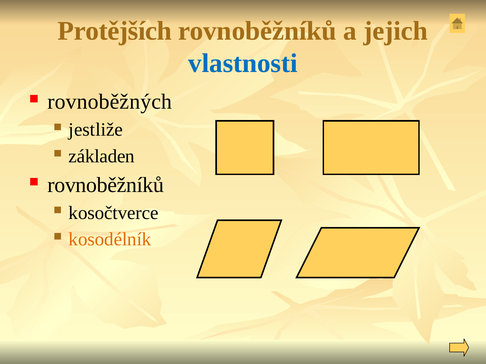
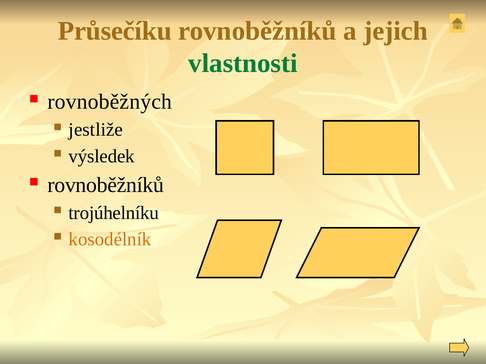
Protějších: Protějších -> Průsečíku (115, 31)
vlastnosti colour: blue -> green (243, 63)
základen: základen -> výsledek (102, 156)
kosočtverce: kosočtverce -> trojúhelníku (114, 213)
